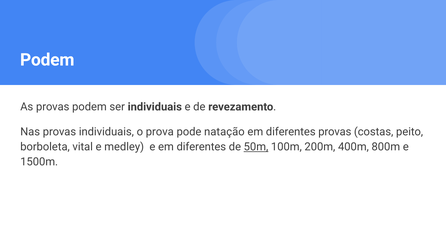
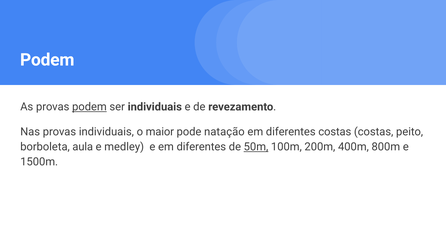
podem underline: none -> present (89, 107)
prova: prova -> maior (160, 132)
diferentes provas: provas -> costas (335, 132)
vital: vital -> aula (83, 147)
